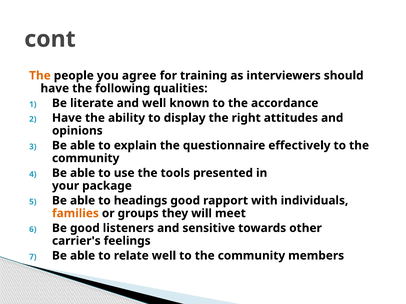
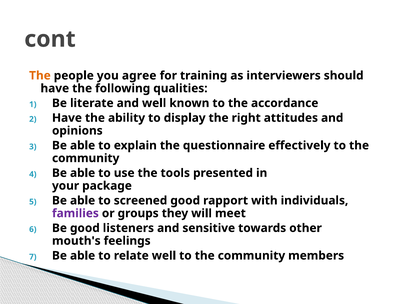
headings: headings -> screened (141, 201)
families colour: orange -> purple (75, 214)
carrier's: carrier's -> mouth's (76, 241)
